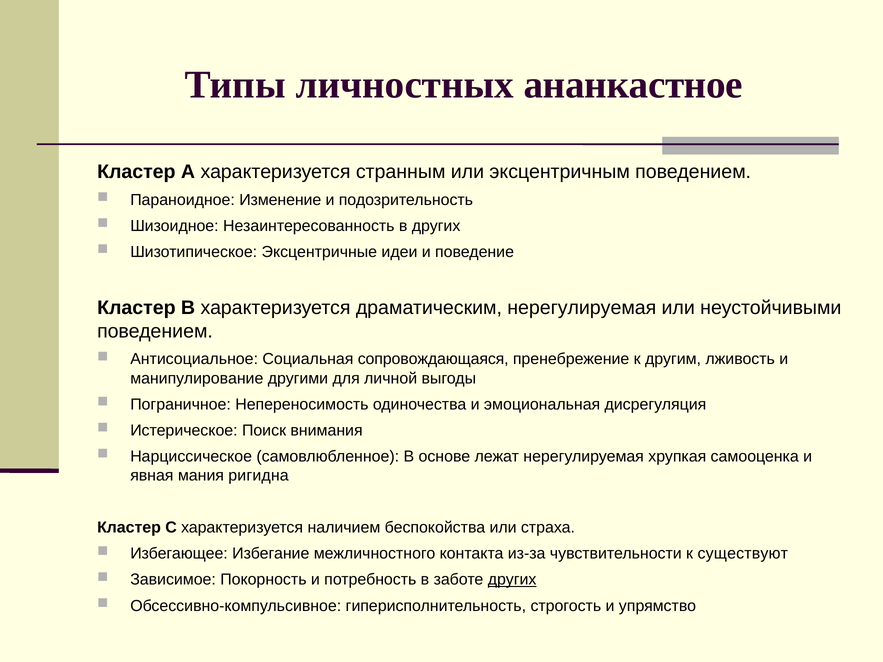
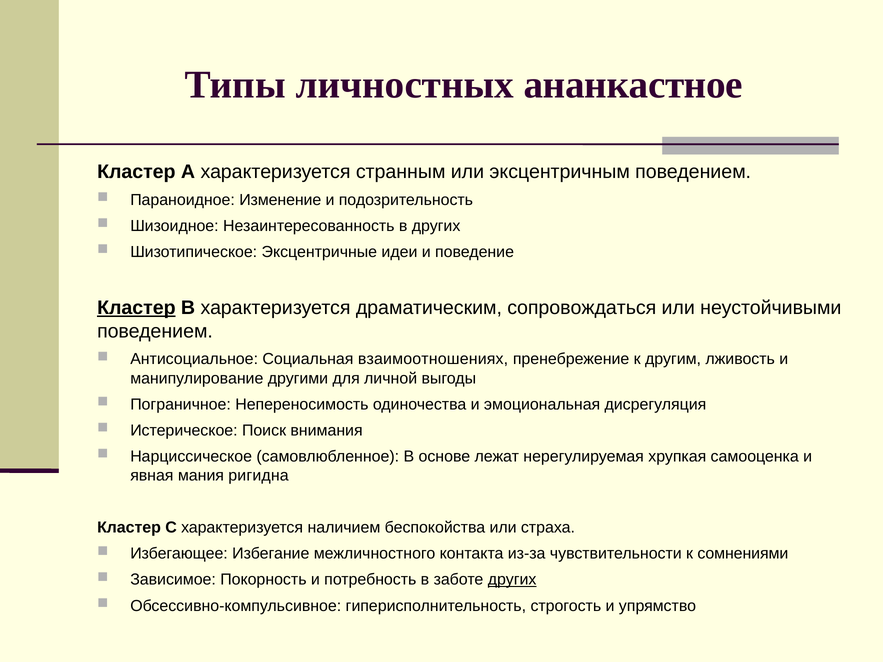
Кластер underline: none -> present (136, 308)
драматическим нерегулируемая: нерегулируемая -> сопровождаться (582, 308)
сопровождающаяся: сопровождающаяся -> взаимоотношениях (433, 359)
существуют: существуют -> сомнениями (743, 554)
